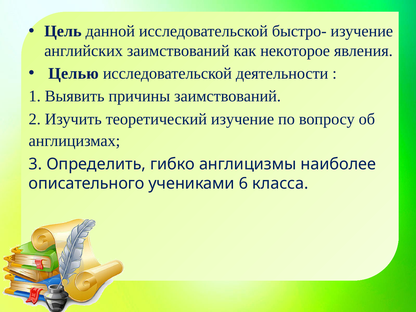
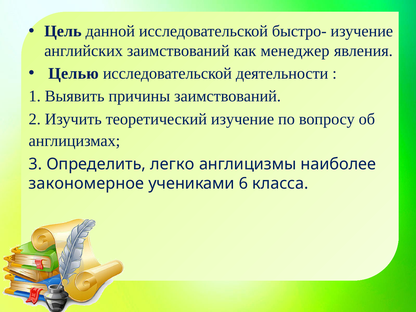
некоторое: некоторое -> менеджер (295, 51)
гибко: гибко -> легко (172, 164)
описательного: описательного -> закономерное (86, 183)
